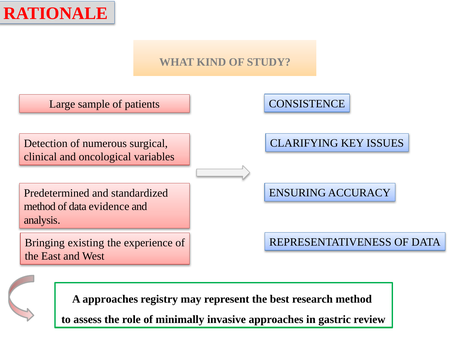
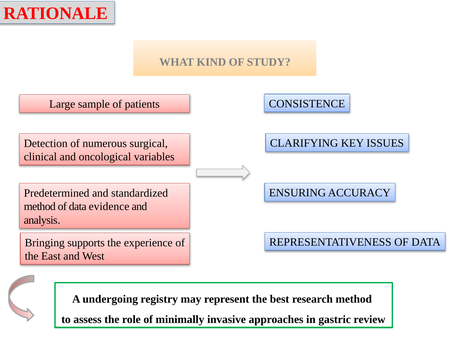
existing: existing -> supports (86, 242)
A approaches: approaches -> undergoing (110, 299)
